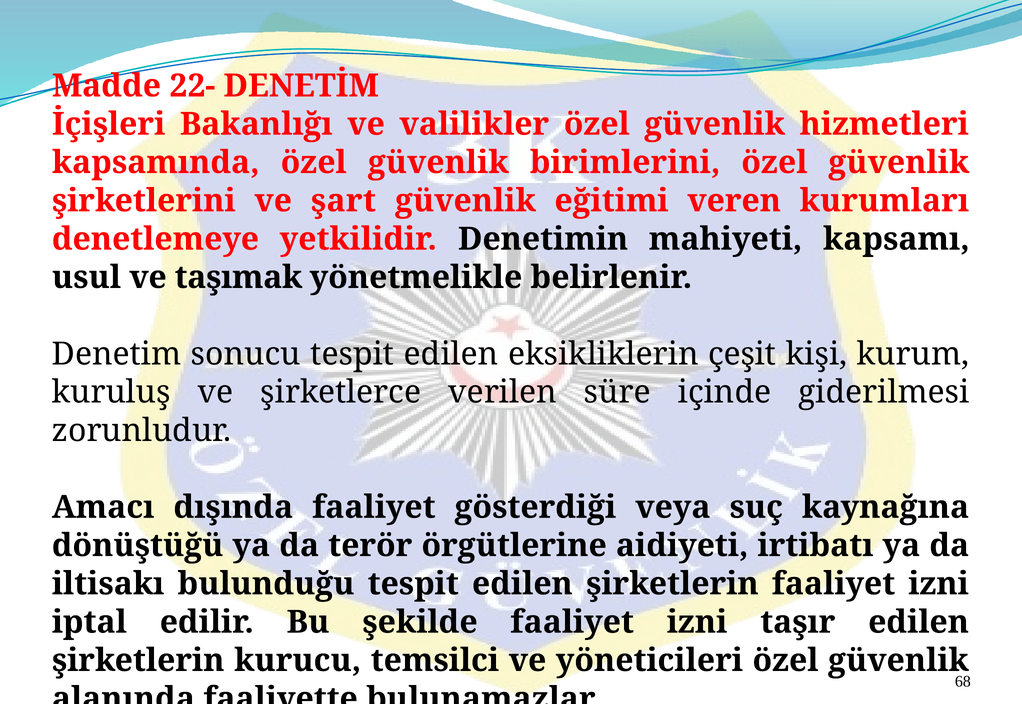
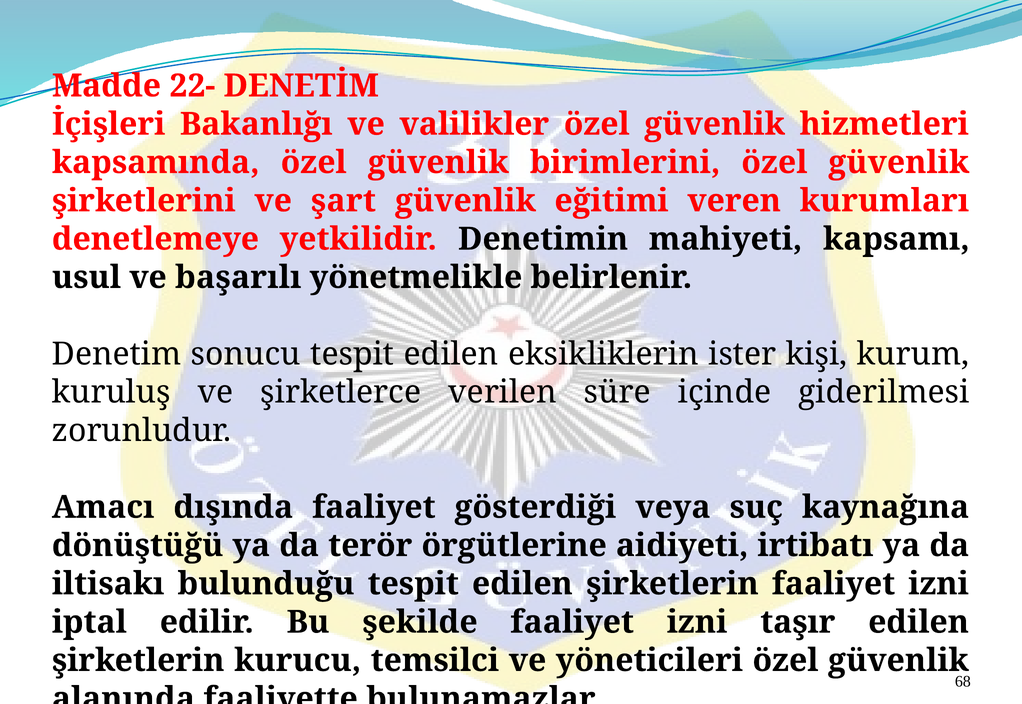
taşımak: taşımak -> başarılı (238, 278)
çeşit: çeşit -> ister (742, 354)
